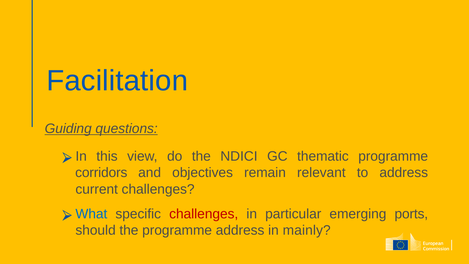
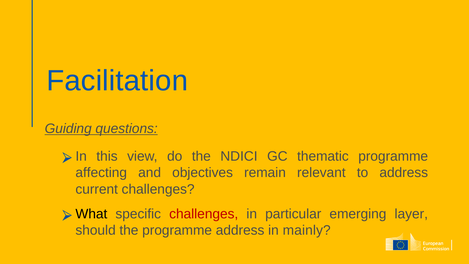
corridors: corridors -> affecting (101, 173)
What colour: blue -> black (91, 214)
ports: ports -> layer (411, 214)
